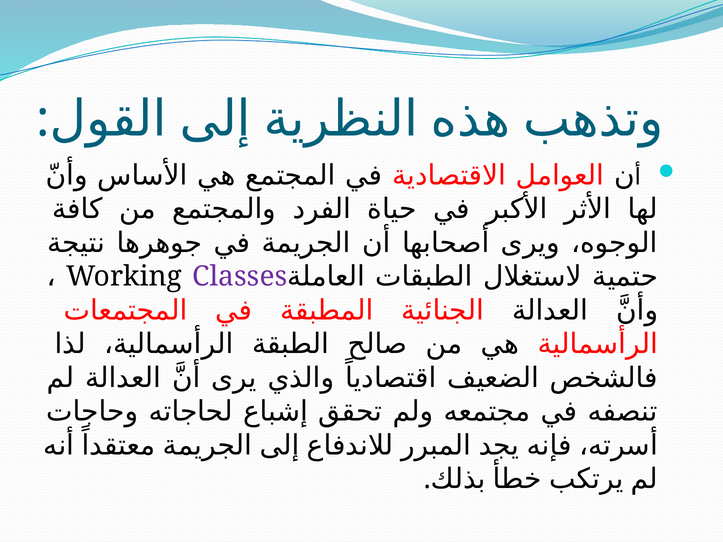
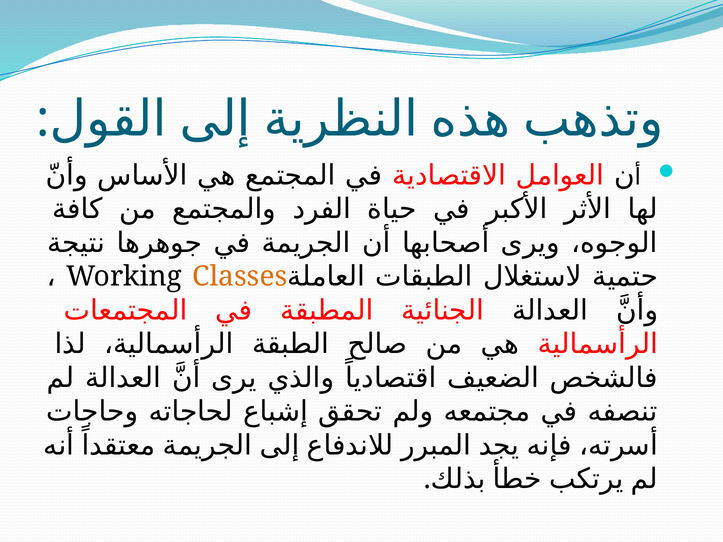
Classes colour: purple -> orange (240, 277)
